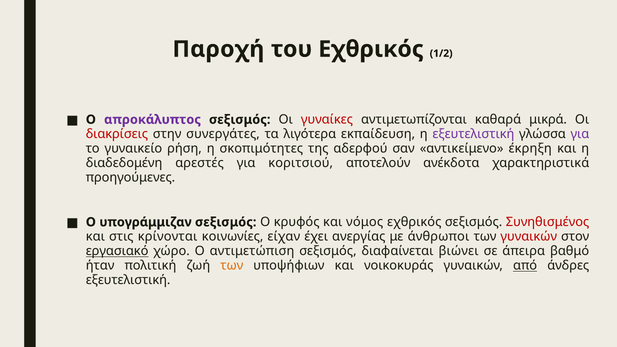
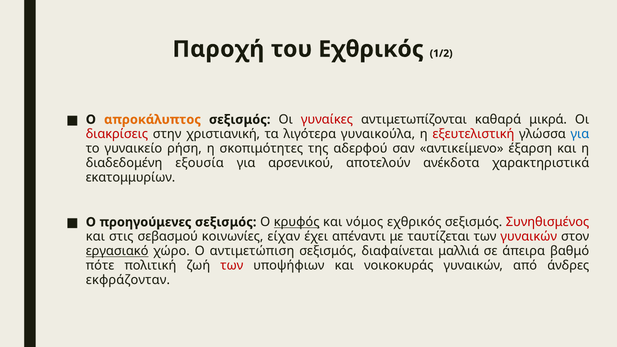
απροκάλυπτος colour: purple -> orange (152, 120)
συνεργάτες: συνεργάτες -> χριστιανική (223, 134)
εκπαίδευση: εκπαίδευση -> γυναικούλα (378, 134)
εξευτελιστική colour: purple -> red (473, 134)
για colour: purple -> blue (580, 134)
έκρηξη: έκρηξη -> έξαρση (530, 149)
αρεστές: αρεστές -> εξουσία (200, 163)
κοριτσιού: κοριτσιού -> αρσενικού (301, 163)
προηγούμενες: προηγούμενες -> εκατομμυρίων (131, 178)
υπογράμμιζαν: υπογράμμιζαν -> προηγούμενες (145, 222)
κρυφός underline: none -> present (297, 222)
κρίνονται: κρίνονται -> σεβασμού (168, 237)
ανεργίας: ανεργίας -> απέναντι (359, 237)
άνθρωποι: άνθρωποι -> ταυτίζεται (439, 237)
βιώνει: βιώνει -> μαλλιά (459, 251)
ήταν: ήταν -> πότε (100, 266)
των colour: orange -> red (232, 266)
από underline: present -> none (525, 266)
εξευτελιστική: εξευτελιστική -> εκφράζονταν (128, 280)
